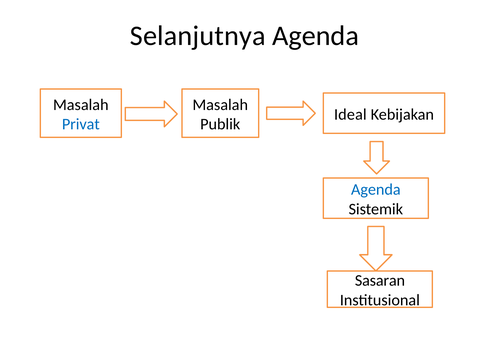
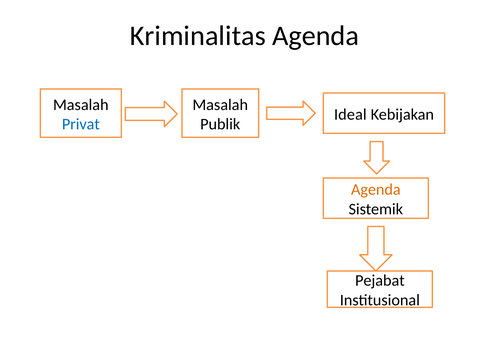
Selanjutnya: Selanjutnya -> Kriminalitas (198, 36)
Agenda colour: blue -> orange (376, 189)
Sasaran: Sasaran -> Pejabat (380, 280)
